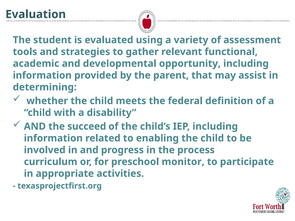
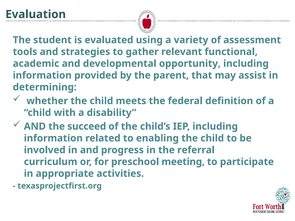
process: process -> referral (196, 150)
monitor: monitor -> meeting (183, 162)
